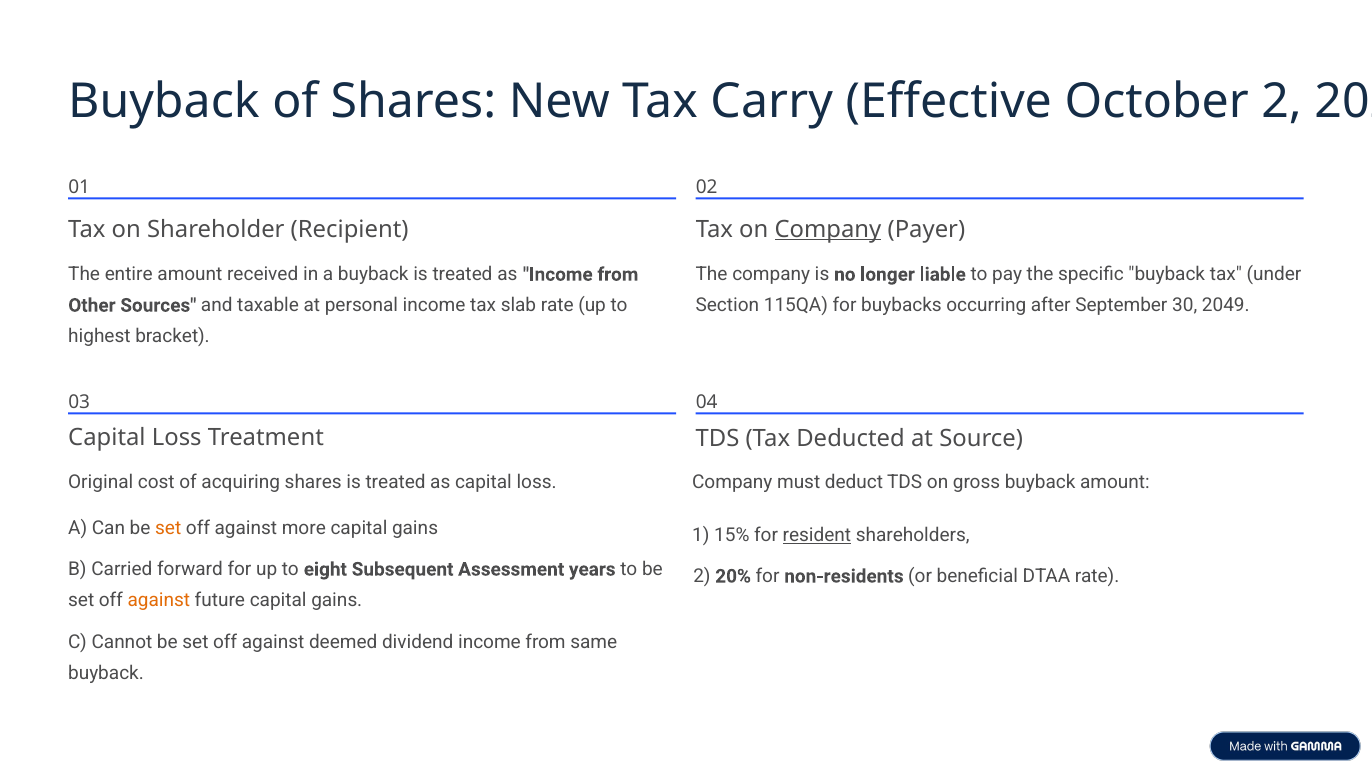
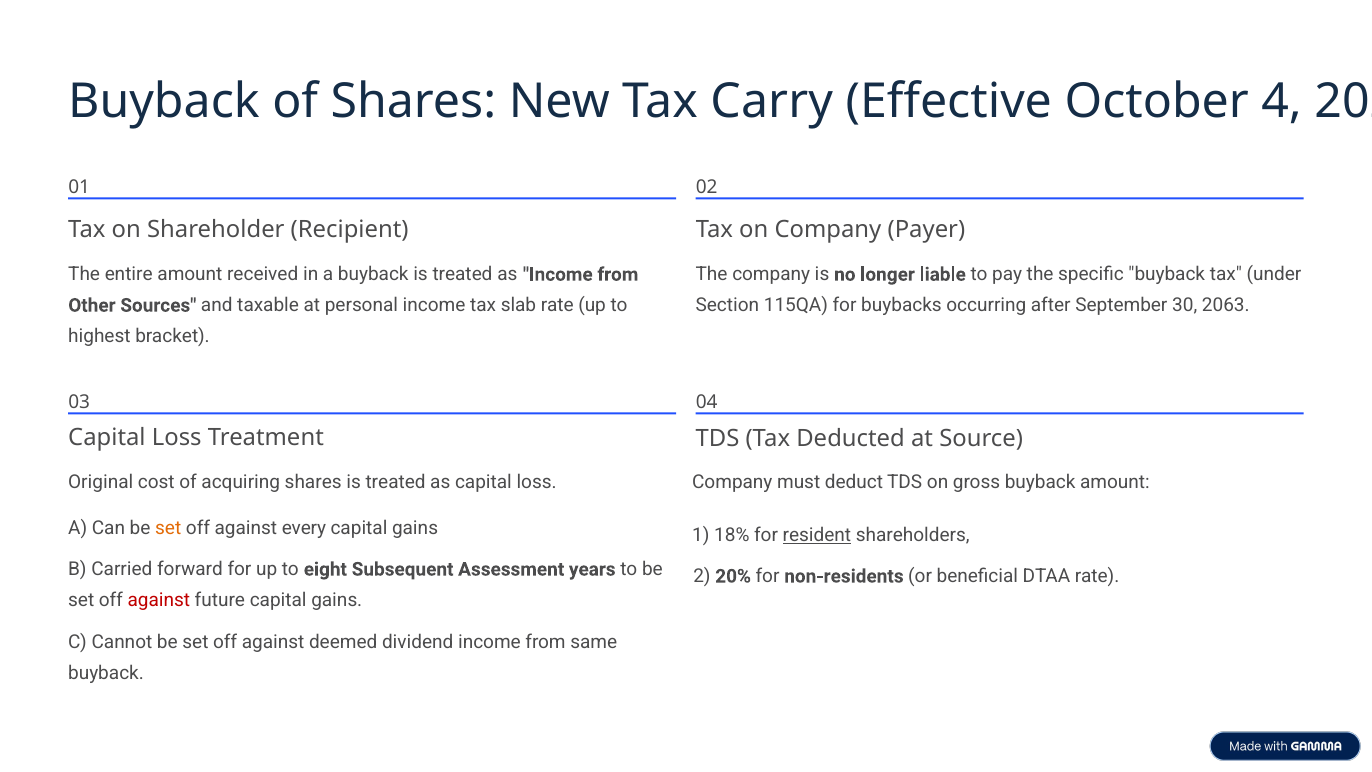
October 2: 2 -> 4 (1282, 102)
Company underline: present -> none (828, 229)
2049: 2049 -> 2063 (1226, 305)
more: more -> every (304, 528)
15%: 15% -> 18% (732, 535)
against colour: orange -> red (159, 600)
